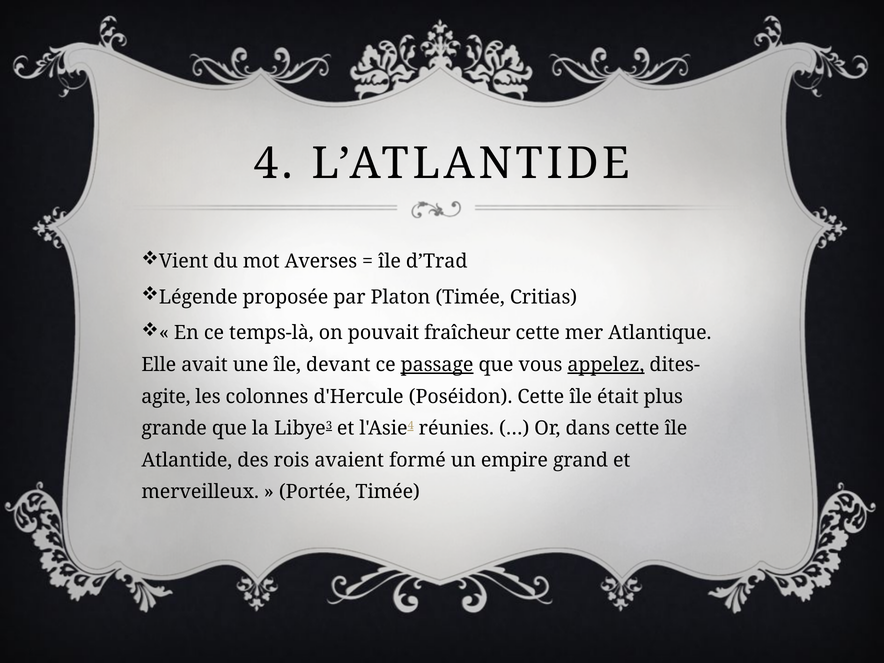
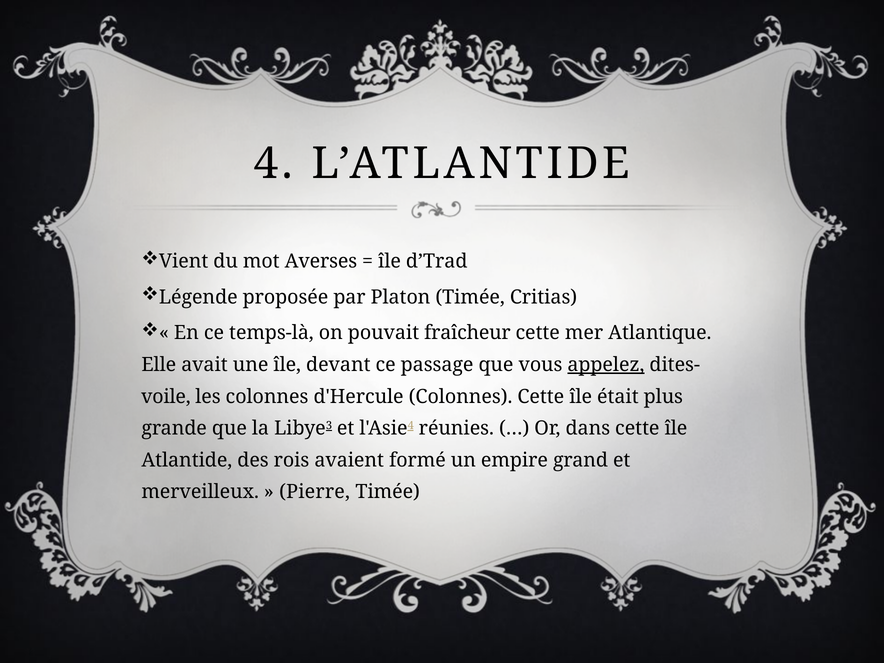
passage underline: present -> none (437, 365)
agite: agite -> voile (166, 397)
d'Hercule Poséidon: Poséidon -> Colonnes (461, 397)
Portée: Portée -> Pierre (315, 492)
